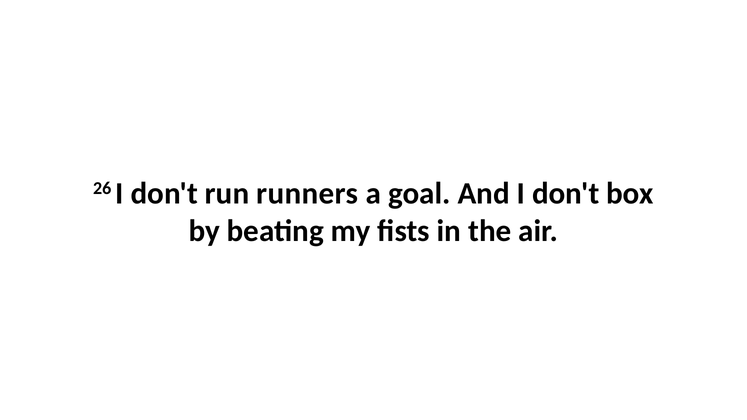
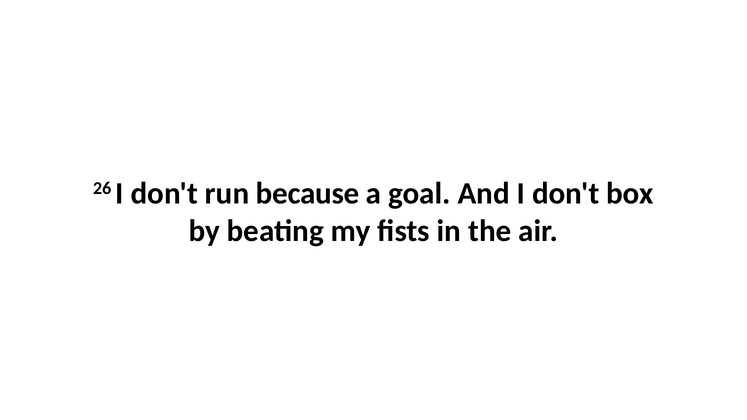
runners: runners -> because (308, 194)
